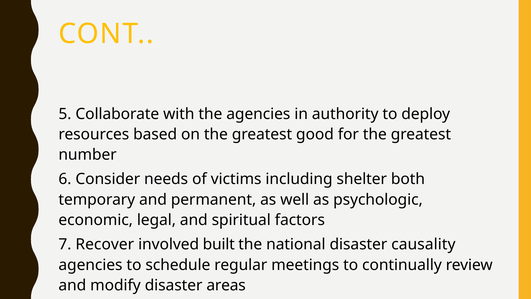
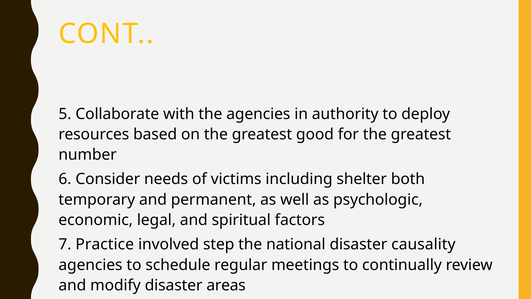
Recover: Recover -> Practice (105, 244)
built: built -> step (219, 244)
